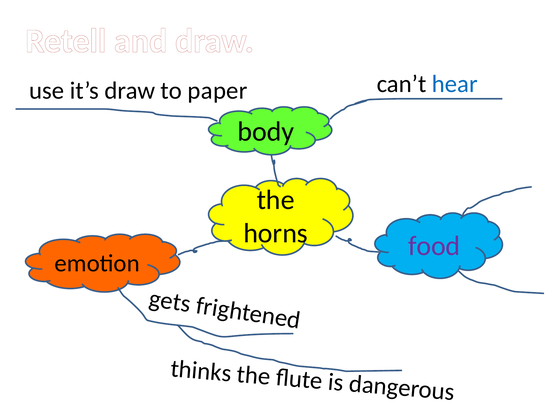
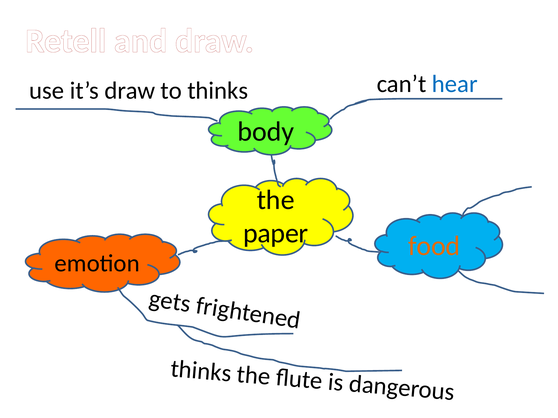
to paper: paper -> thinks (218, 91)
horns: horns -> paper (276, 234)
food colour: purple -> orange (434, 246)
